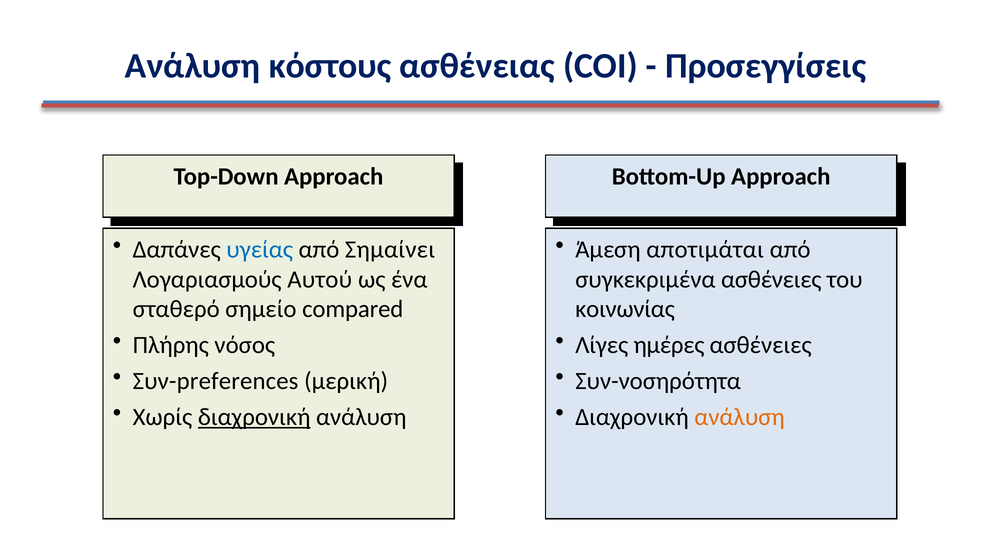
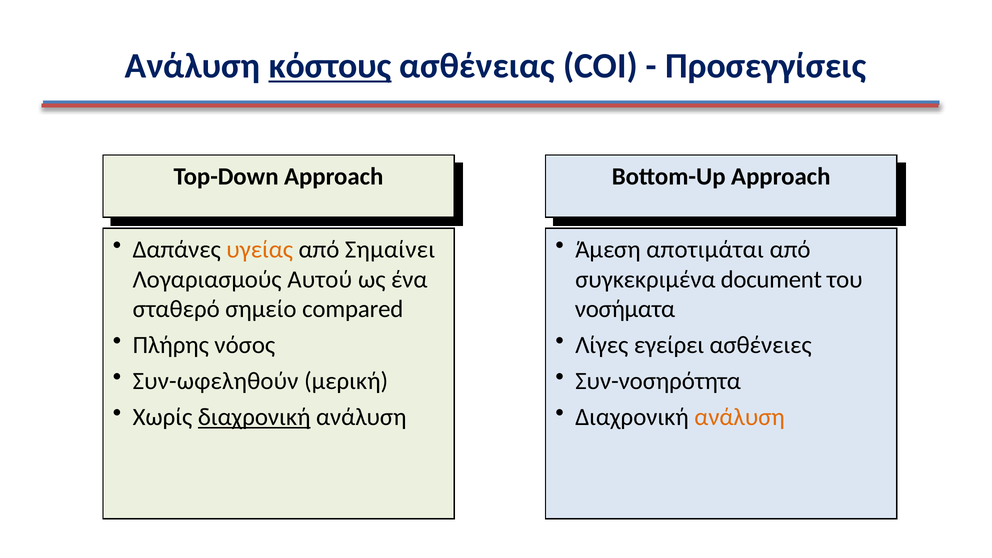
κόστους underline: none -> present (330, 66)
υγείας colour: blue -> orange (260, 250)
συγκεκριμένα ασθένειες: ασθένειες -> document (771, 280)
κοινωνίας: κοινωνίας -> νοσήματα (625, 309)
ημέρες: ημέρες -> εγείρει (669, 345)
Συν-preferences: Συν-preferences -> Συν-ωφεληθούν (216, 381)
